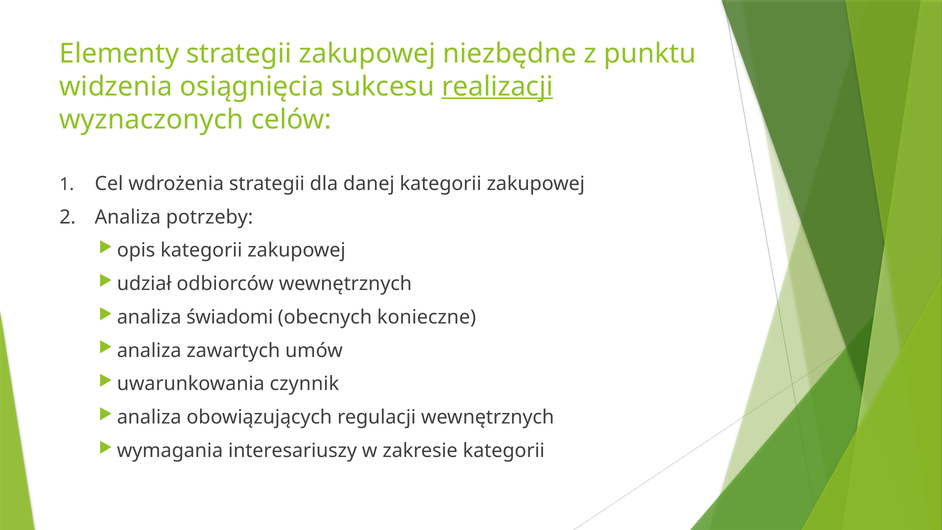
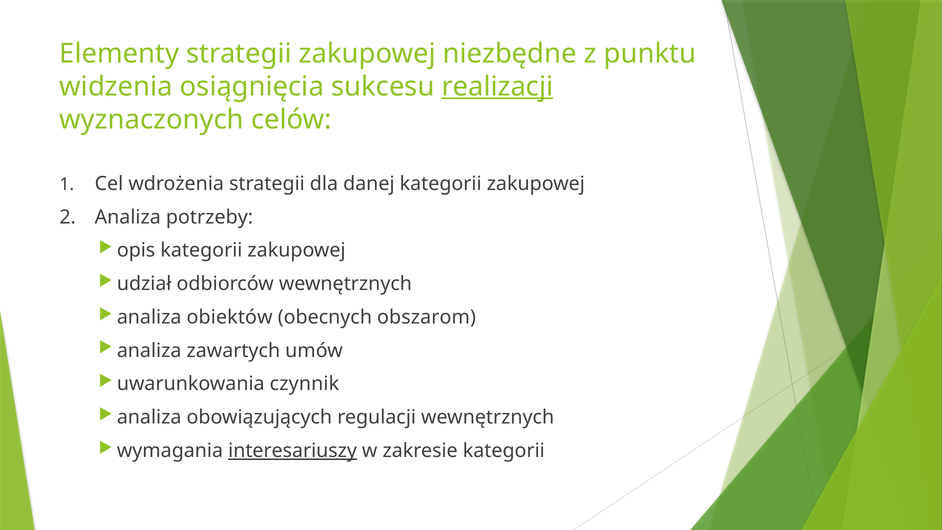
świadomi: świadomi -> obiektów (230, 317)
konieczne: konieczne -> obszarom (427, 317)
interesariuszy underline: none -> present (293, 451)
